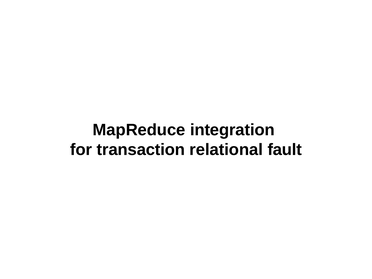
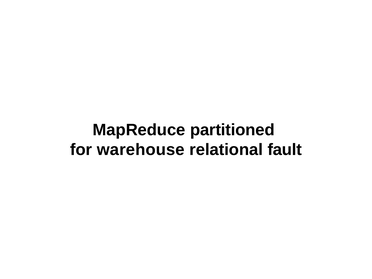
integration: integration -> partitioned (232, 130)
transaction: transaction -> warehouse (141, 150)
